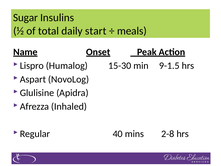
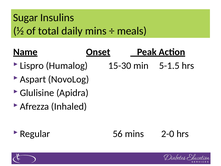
daily start: start -> mins (96, 31)
9-1.5: 9-1.5 -> 5-1.5 (169, 66)
40: 40 -> 56 (118, 134)
2-8: 2-8 -> 2-0 (168, 134)
